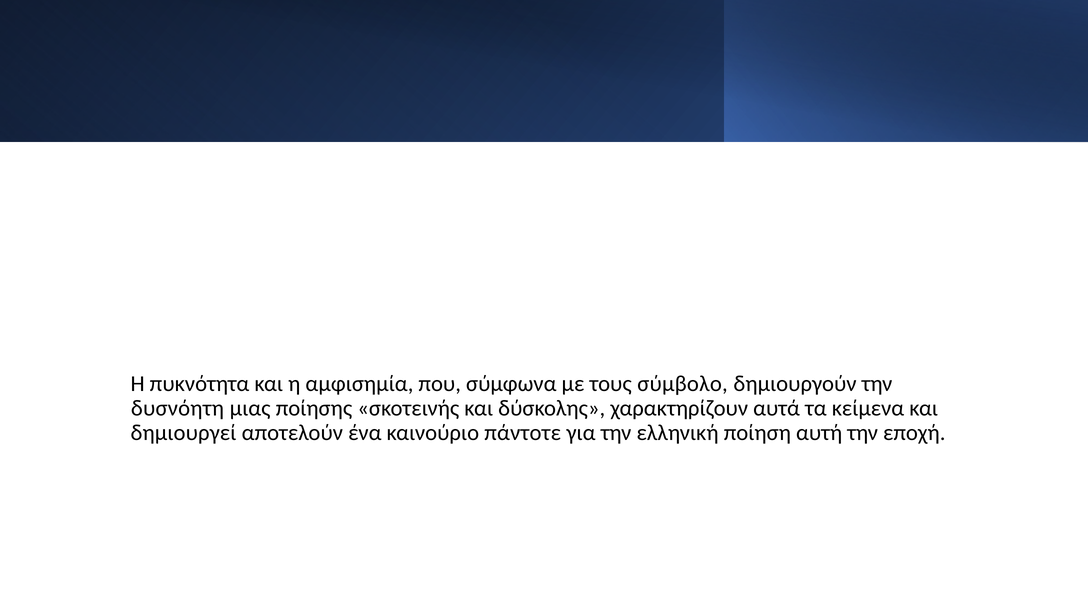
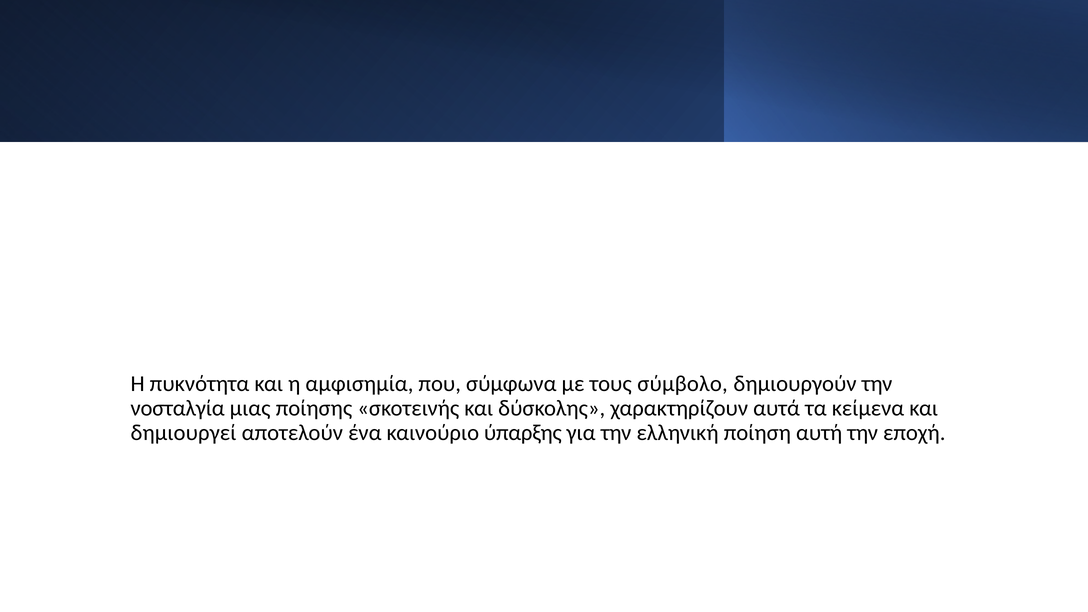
δυσνόητη: δυσνόητη -> νοσταλγία (178, 408)
πάντοτε: πάντοτε -> ύπαρξης (523, 433)
